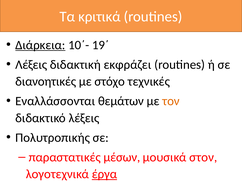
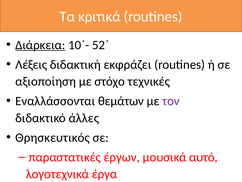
19΄: 19΄ -> 52΄ (101, 45)
διανοητικές: διανοητικές -> αξιοποίηση (46, 81)
τον colour: orange -> purple (171, 101)
διδακτικό λέξεις: λέξεις -> άλλες (84, 118)
Πολυτροπικής: Πολυτροπικής -> Θρησκευτικός (53, 137)
μέσων: μέσων -> έργων (122, 157)
στον: στον -> αυτό (203, 157)
έργα underline: present -> none (104, 174)
